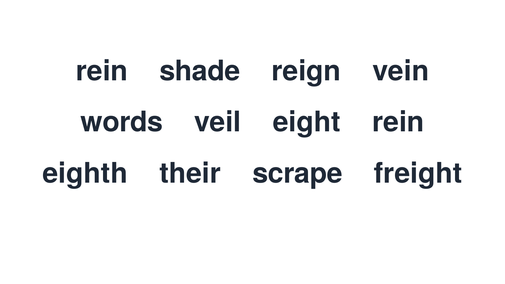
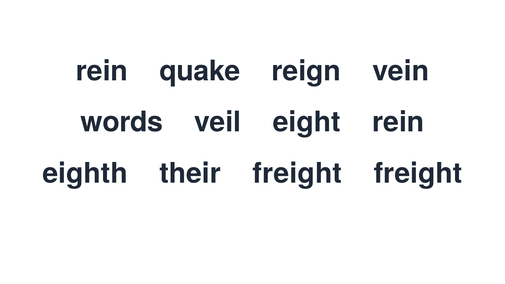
shade: shade -> quake (200, 71)
their scrape: scrape -> freight (297, 173)
